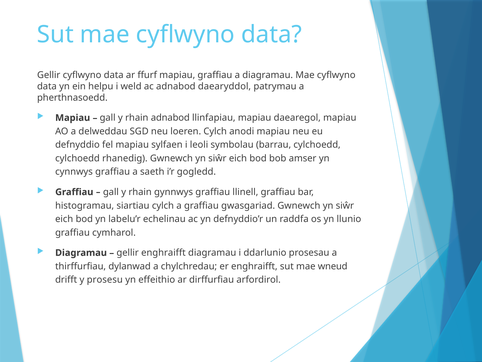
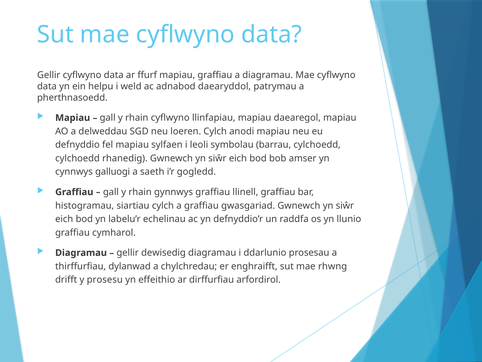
rhain adnabod: adnabod -> cyflwyno (170, 118)
cynnwys graffiau: graffiau -> galluogi (113, 172)
gellir enghraifft: enghraifft -> dewisedig (163, 252)
wneud: wneud -> rhwng (333, 266)
